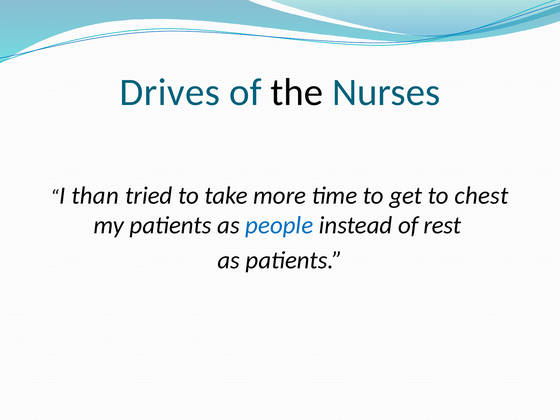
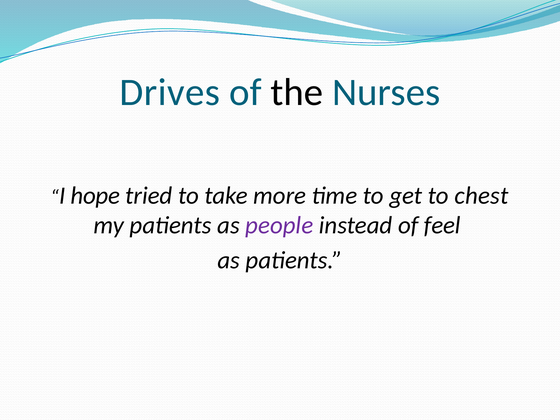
than: than -> hope (95, 195)
people colour: blue -> purple (279, 225)
rest: rest -> feel (442, 225)
